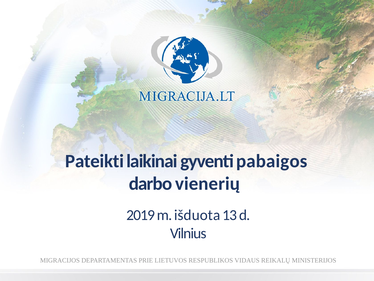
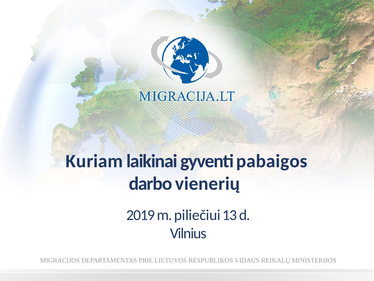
Pateikti: Pateikti -> Kuriam (94, 161)
išduota: išduota -> piliečiui (197, 215)
